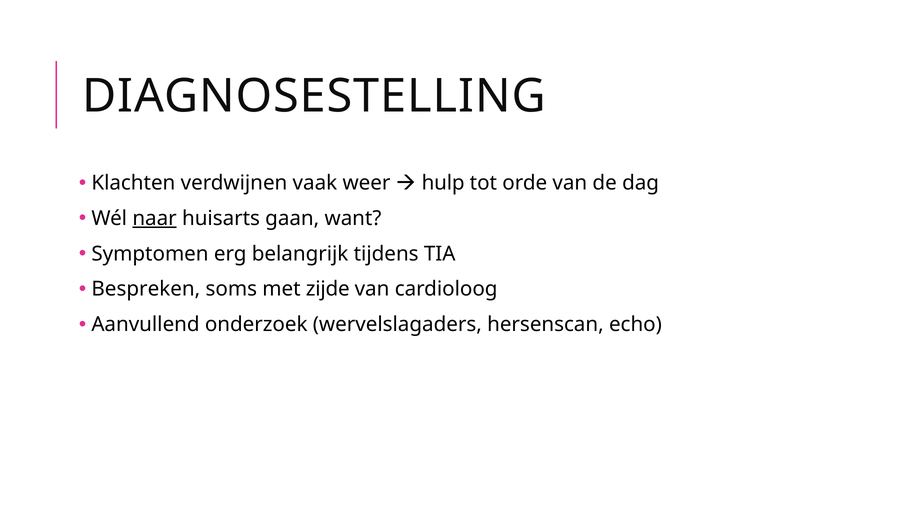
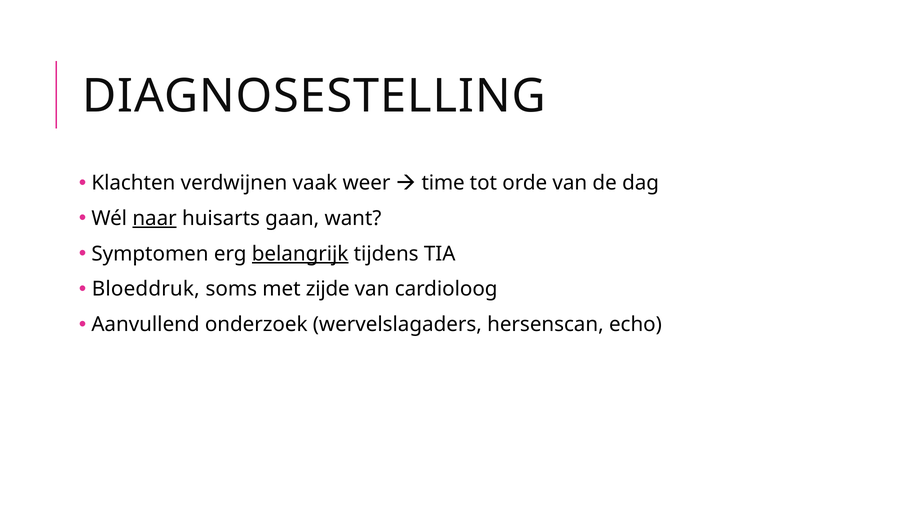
hulp: hulp -> time (443, 183)
belangrijk underline: none -> present (300, 254)
Bespreken: Bespreken -> Bloeddruk (146, 289)
